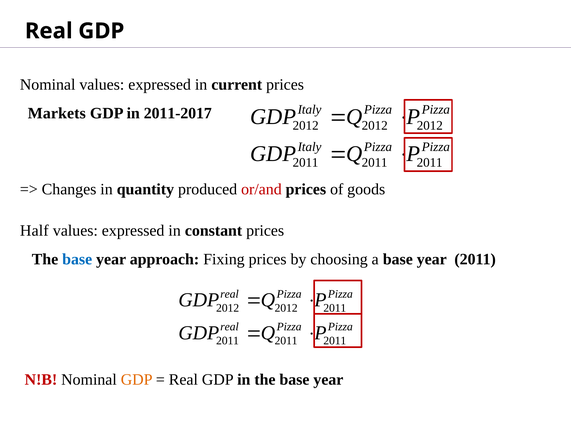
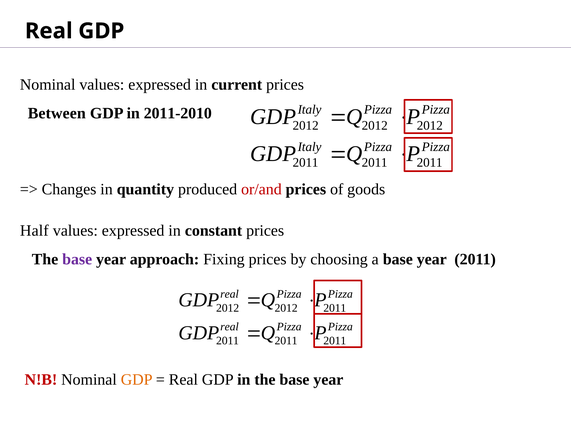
Markets: Markets -> Between (57, 113)
2011-2017: 2011-2017 -> 2011-2010 (178, 113)
base colour: blue -> purple (77, 259)
